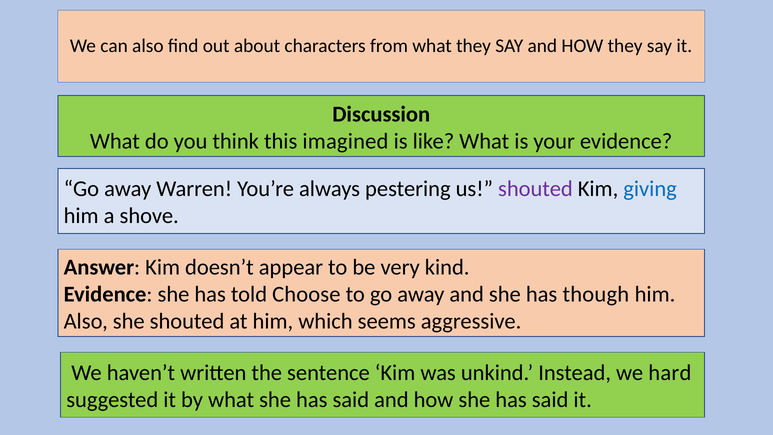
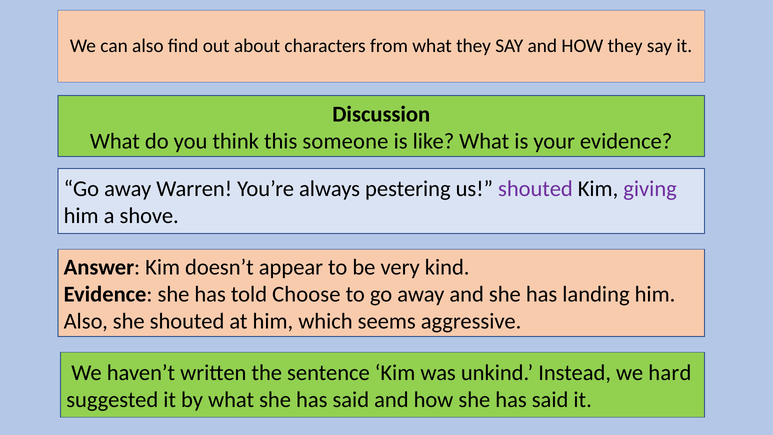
imagined: imagined -> someone (345, 141)
giving colour: blue -> purple (650, 189)
though: though -> landing (596, 294)
